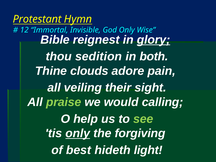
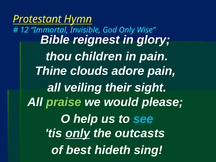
glory underline: present -> none (154, 40)
sedition: sedition -> children (99, 57)
in both: both -> pain (154, 57)
calling: calling -> please (163, 102)
see colour: light green -> light blue (143, 119)
forgiving: forgiving -> outcasts (140, 133)
light: light -> sing (148, 150)
